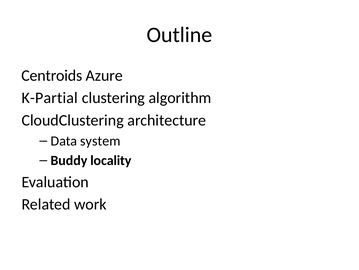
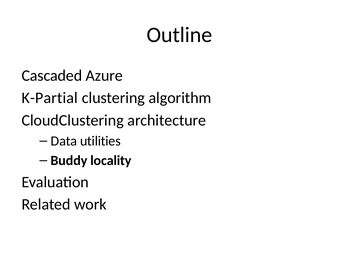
Centroids: Centroids -> Cascaded (52, 75)
system: system -> utilities (100, 141)
